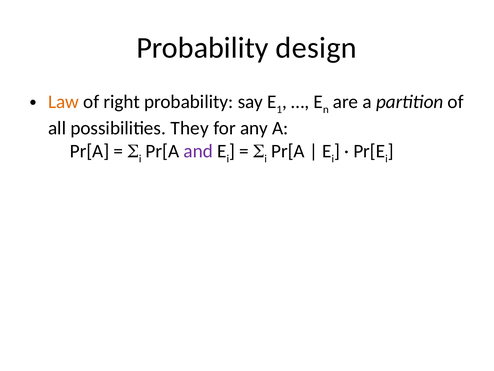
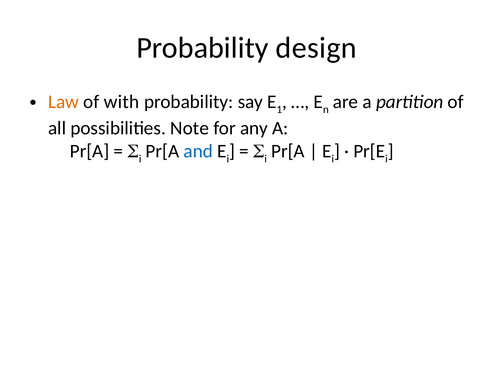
right: right -> with (122, 102)
They: They -> Note (190, 128)
and colour: purple -> blue (198, 151)
